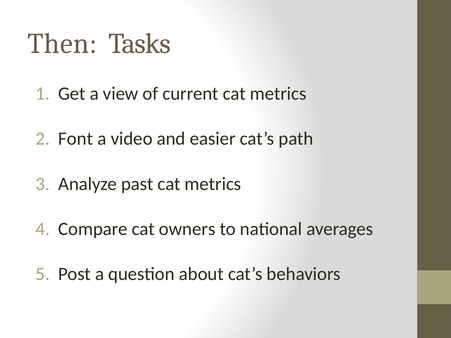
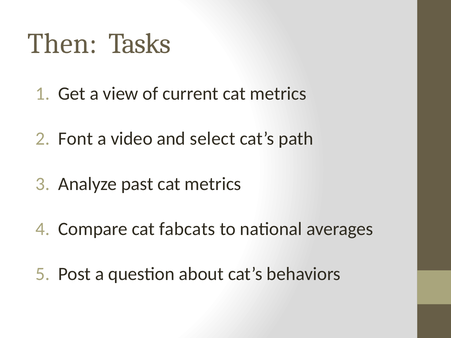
easier: easier -> select (213, 139)
owners: owners -> fabcats (187, 229)
